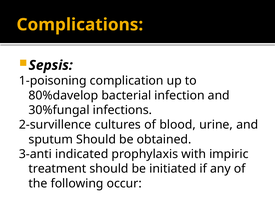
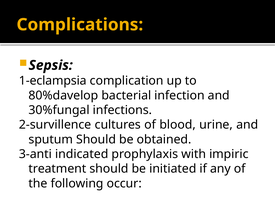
1-poisoning: 1-poisoning -> 1-eclampsia (53, 81)
